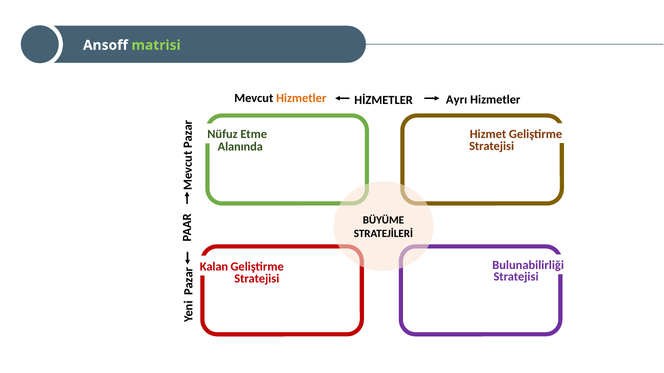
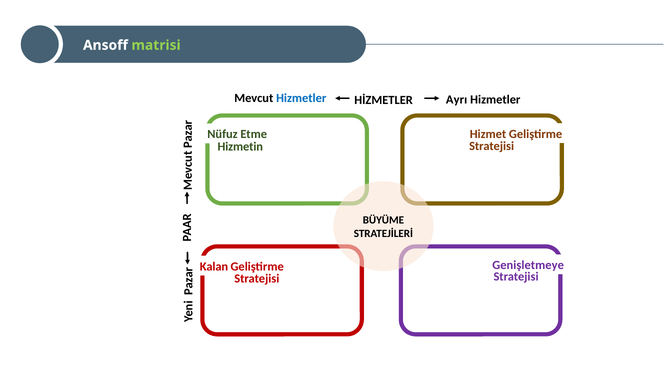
Hizmetler colour: orange -> blue (301, 98)
Alanında: Alanında -> Hizmetin (240, 147)
Bulunabilirliği: Bulunabilirliği -> Genişletmeye (528, 266)
